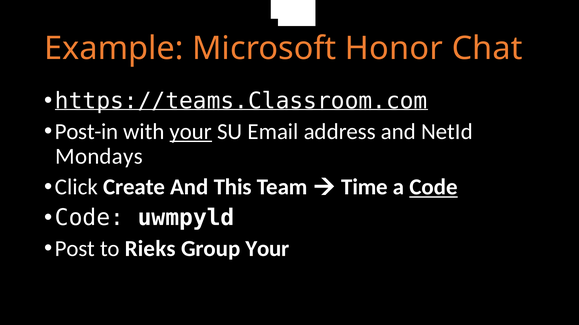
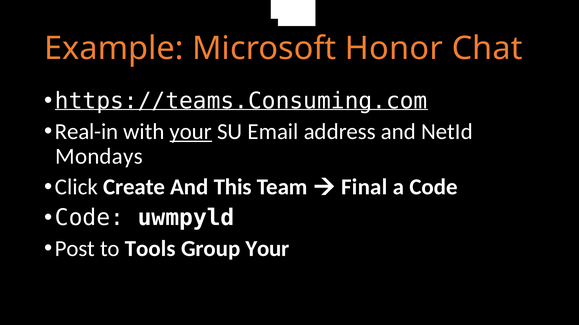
https://teams.Classroom.com: https://teams.Classroom.com -> https://teams.Consuming.com (241, 101)
Post-in: Post-in -> Real-in (87, 132)
Time: Time -> Final (364, 187)
Code underline: present -> none (434, 187)
Rieks: Rieks -> Tools (150, 249)
